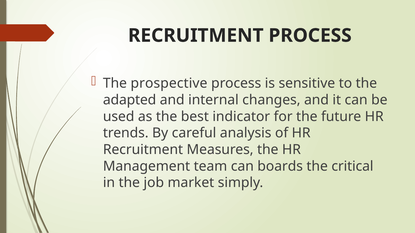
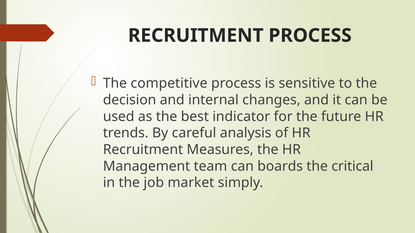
prospective: prospective -> competitive (169, 83)
adapted: adapted -> decision (130, 100)
